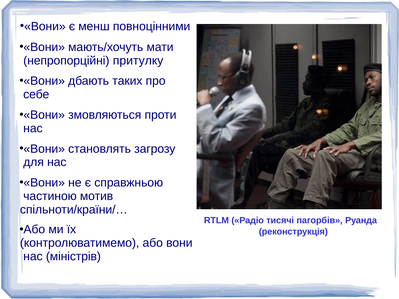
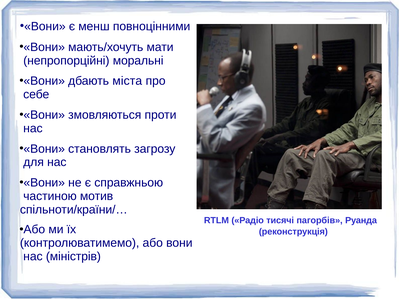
притулку: притулку -> моральні (138, 61)
таких: таких -> міста (127, 81)
